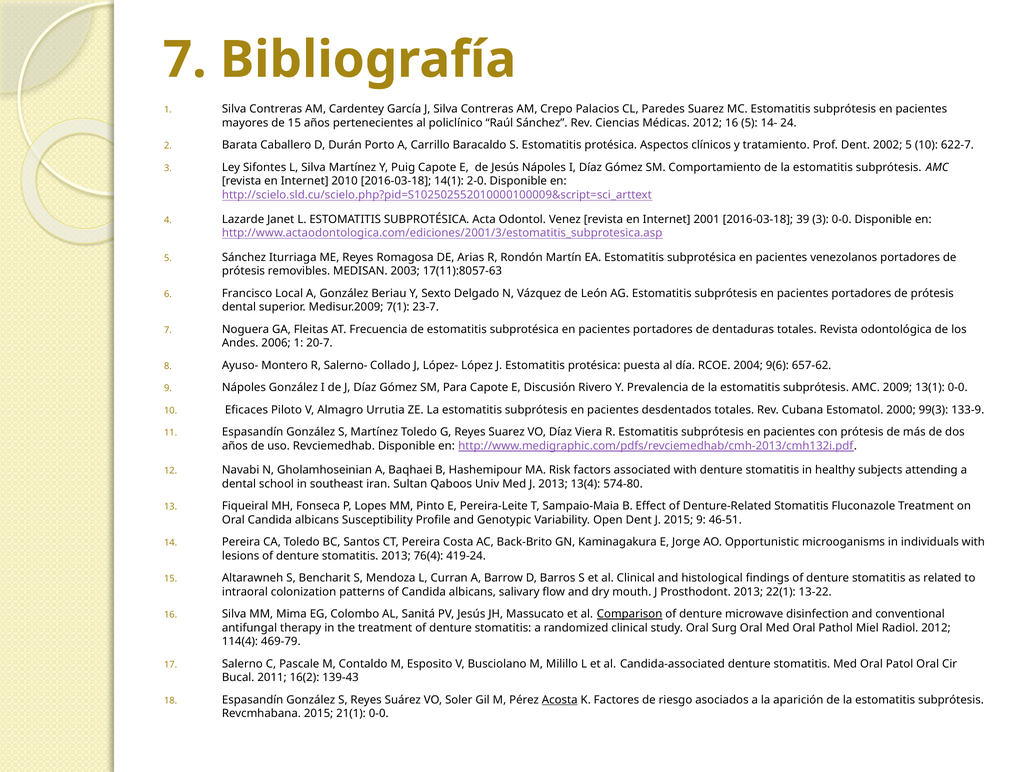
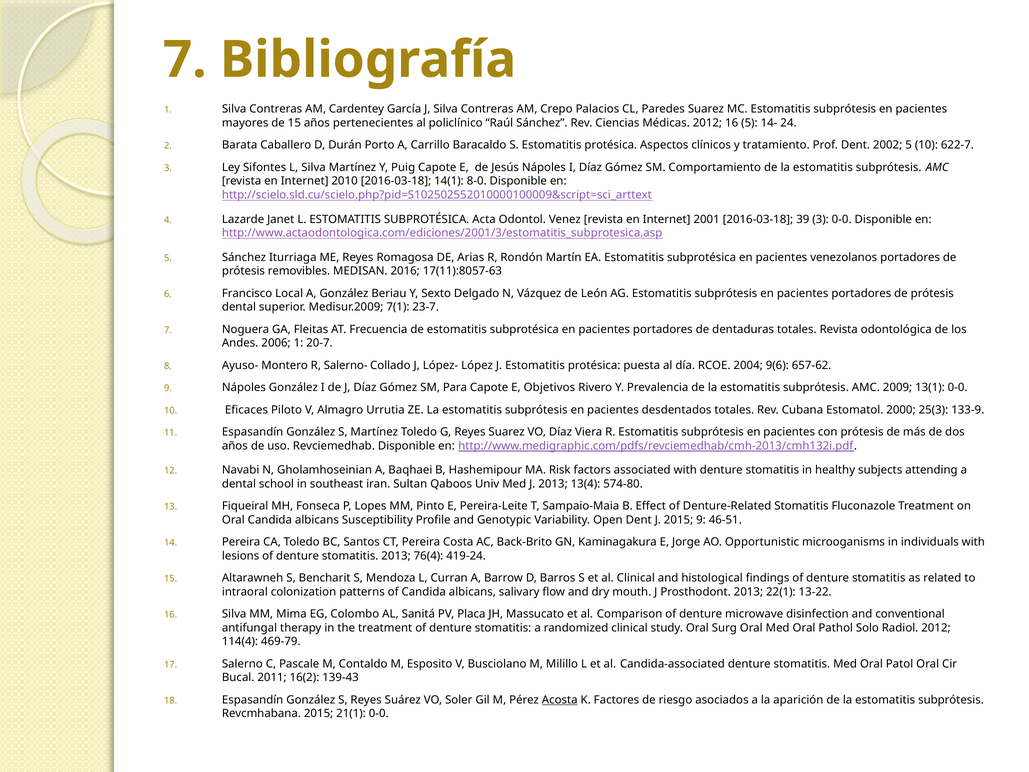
2-0: 2-0 -> 8-0 (477, 181)
2003: 2003 -> 2016 (405, 271)
Discusión: Discusión -> Objetivos (549, 387)
99(3: 99(3 -> 25(3 (933, 410)
PV Jesús: Jesús -> Placa (471, 614)
Comparison underline: present -> none (630, 614)
Miel: Miel -> Solo (867, 628)
